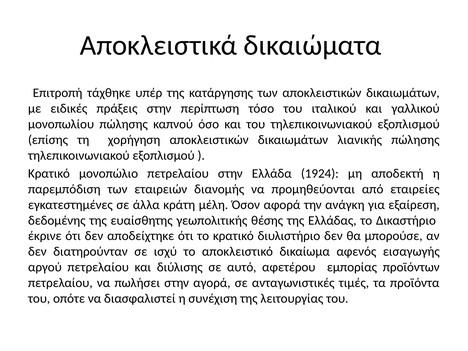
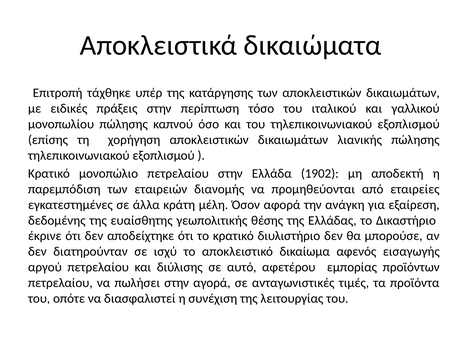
1924: 1924 -> 1902 (320, 174)
